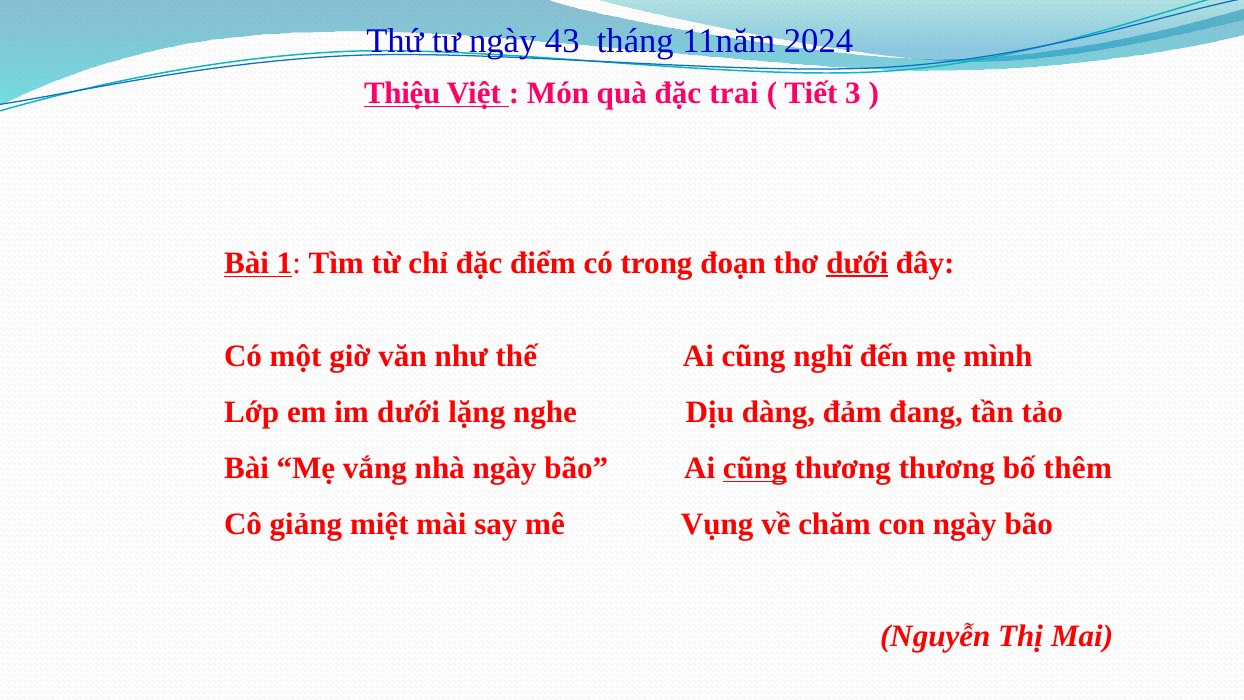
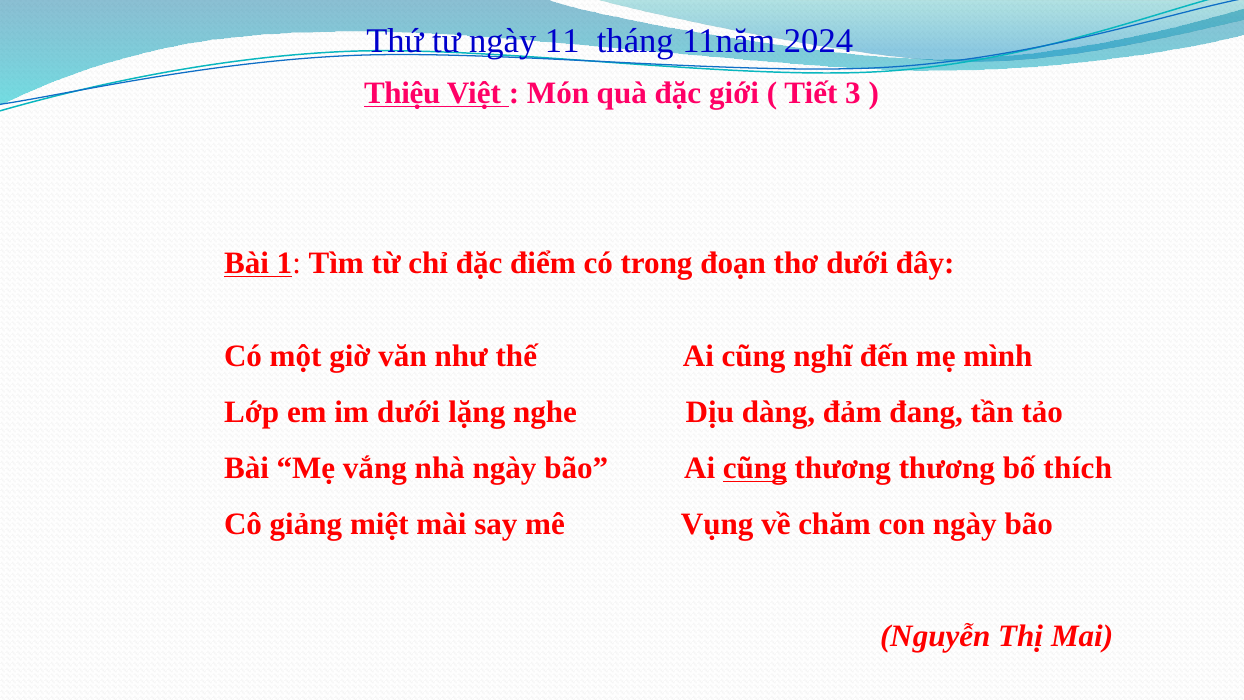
43: 43 -> 11 (562, 41)
trai: trai -> giới (734, 93)
dưới underline: present -> none (857, 263)
thêm: thêm -> thích (1078, 468)
